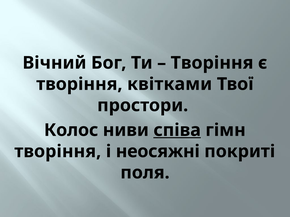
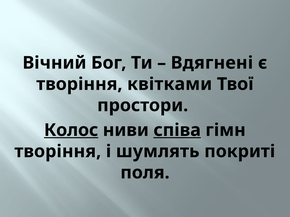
Творіння: Творіння -> Вдягнені (212, 63)
Колос underline: none -> present (71, 130)
неосяжні: неосяжні -> шумлять (158, 152)
